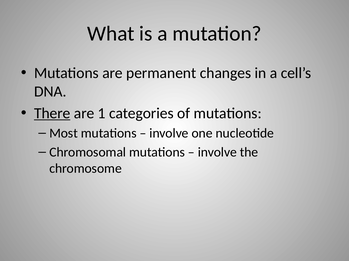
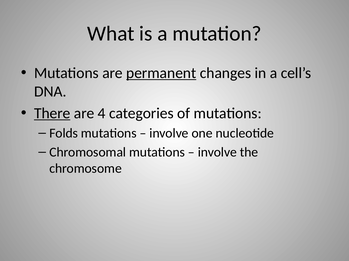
permanent underline: none -> present (161, 73)
1: 1 -> 4 (102, 114)
Most: Most -> Folds (64, 134)
